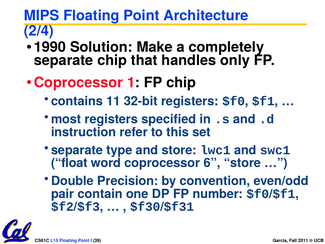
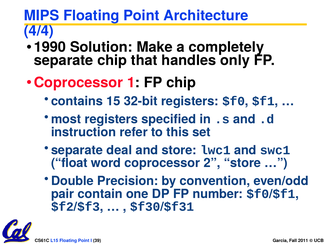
2/4: 2/4 -> 4/4 (39, 31)
11: 11 -> 15 (113, 101)
type: type -> deal (119, 150)
6: 6 -> 2 (212, 163)
